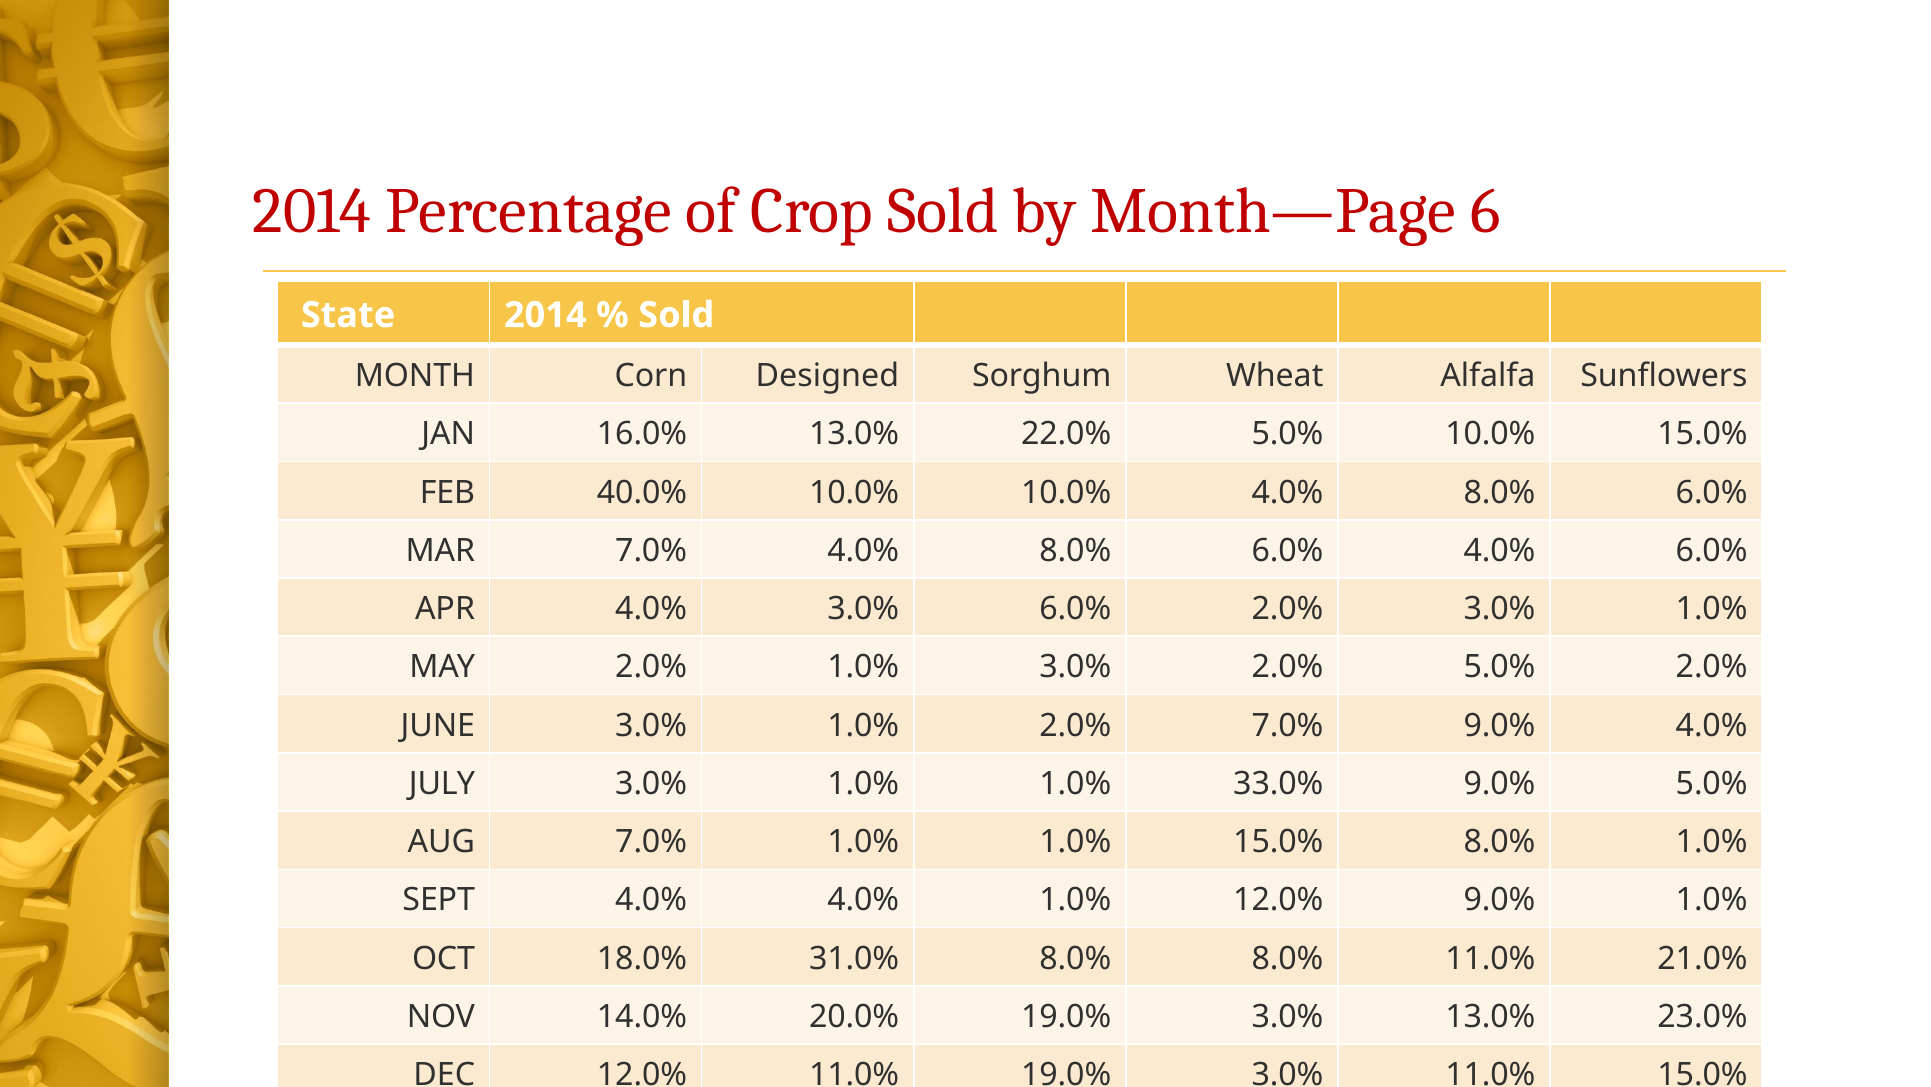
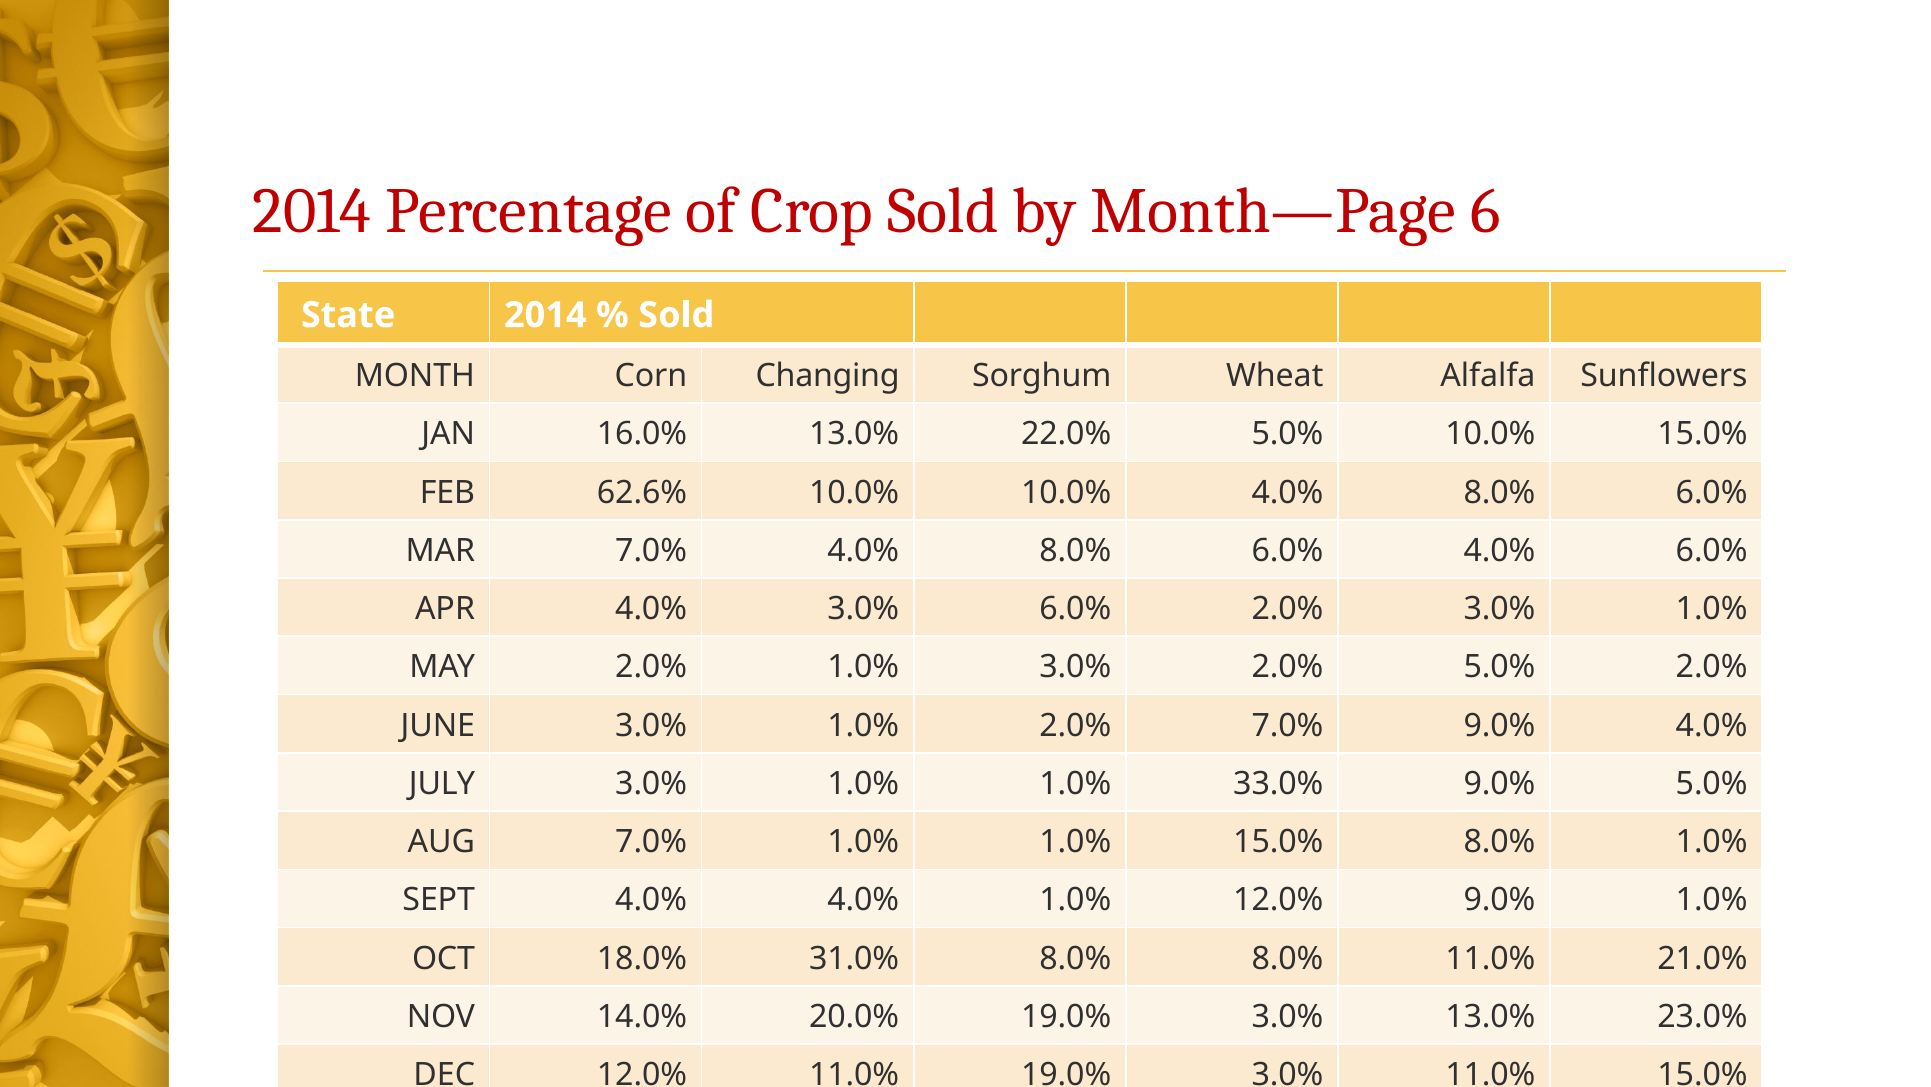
Designed: Designed -> Changing (828, 376)
40.0%: 40.0% -> 62.6% (642, 492)
